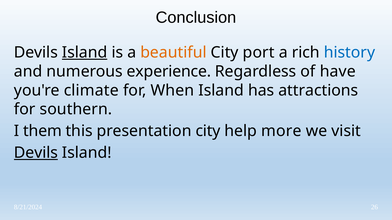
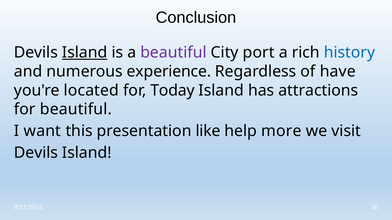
beautiful colour: orange -> purple (173, 53)
climate: climate -> located (91, 91)
When: When -> Today (172, 91)
for southern: southern -> beautiful (76, 109)
them: them -> want (42, 131)
presentation city: city -> like (208, 131)
Devils underline: present -> none (36, 153)
